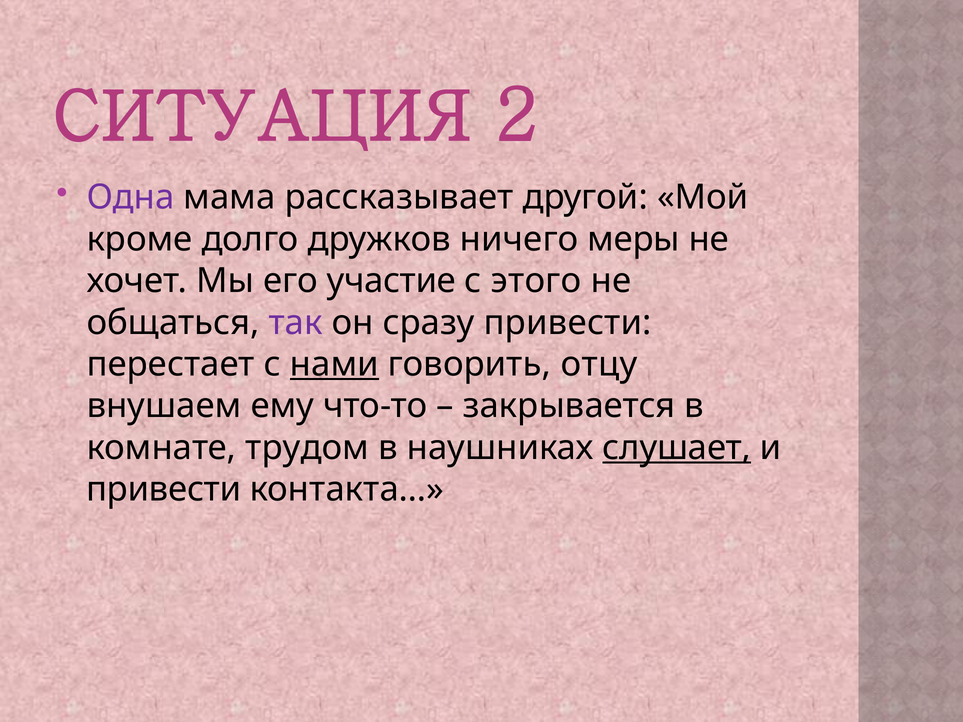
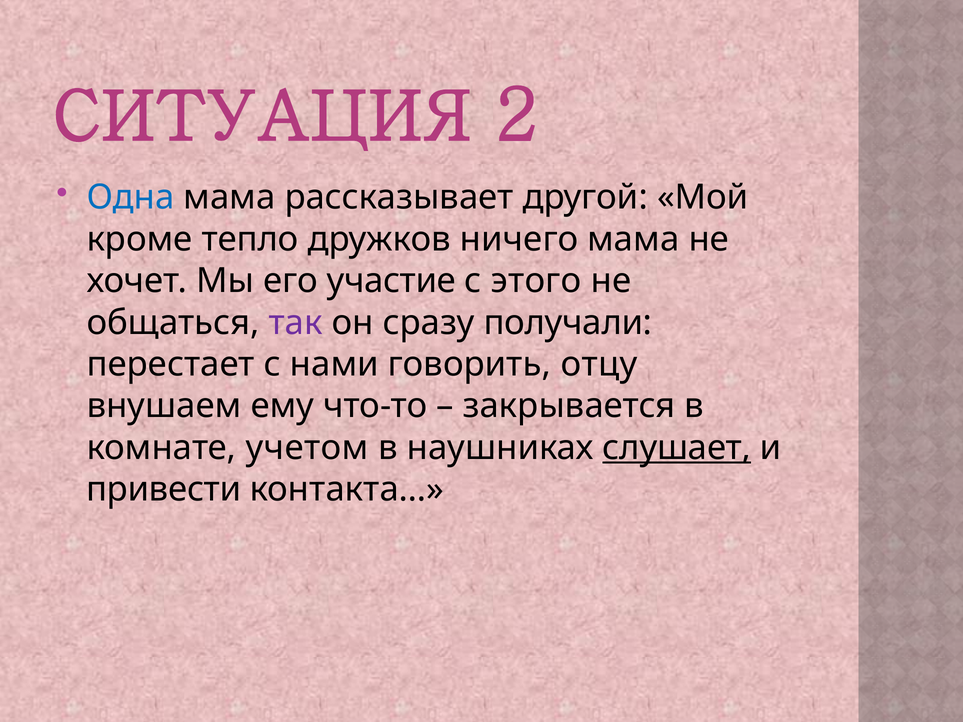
Одна colour: purple -> blue (130, 198)
долго: долго -> тепло (250, 239)
ничего меры: меры -> мама (633, 239)
сразу привести: привести -> получали (568, 323)
нами underline: present -> none (334, 364)
трудом: трудом -> учетом (307, 448)
